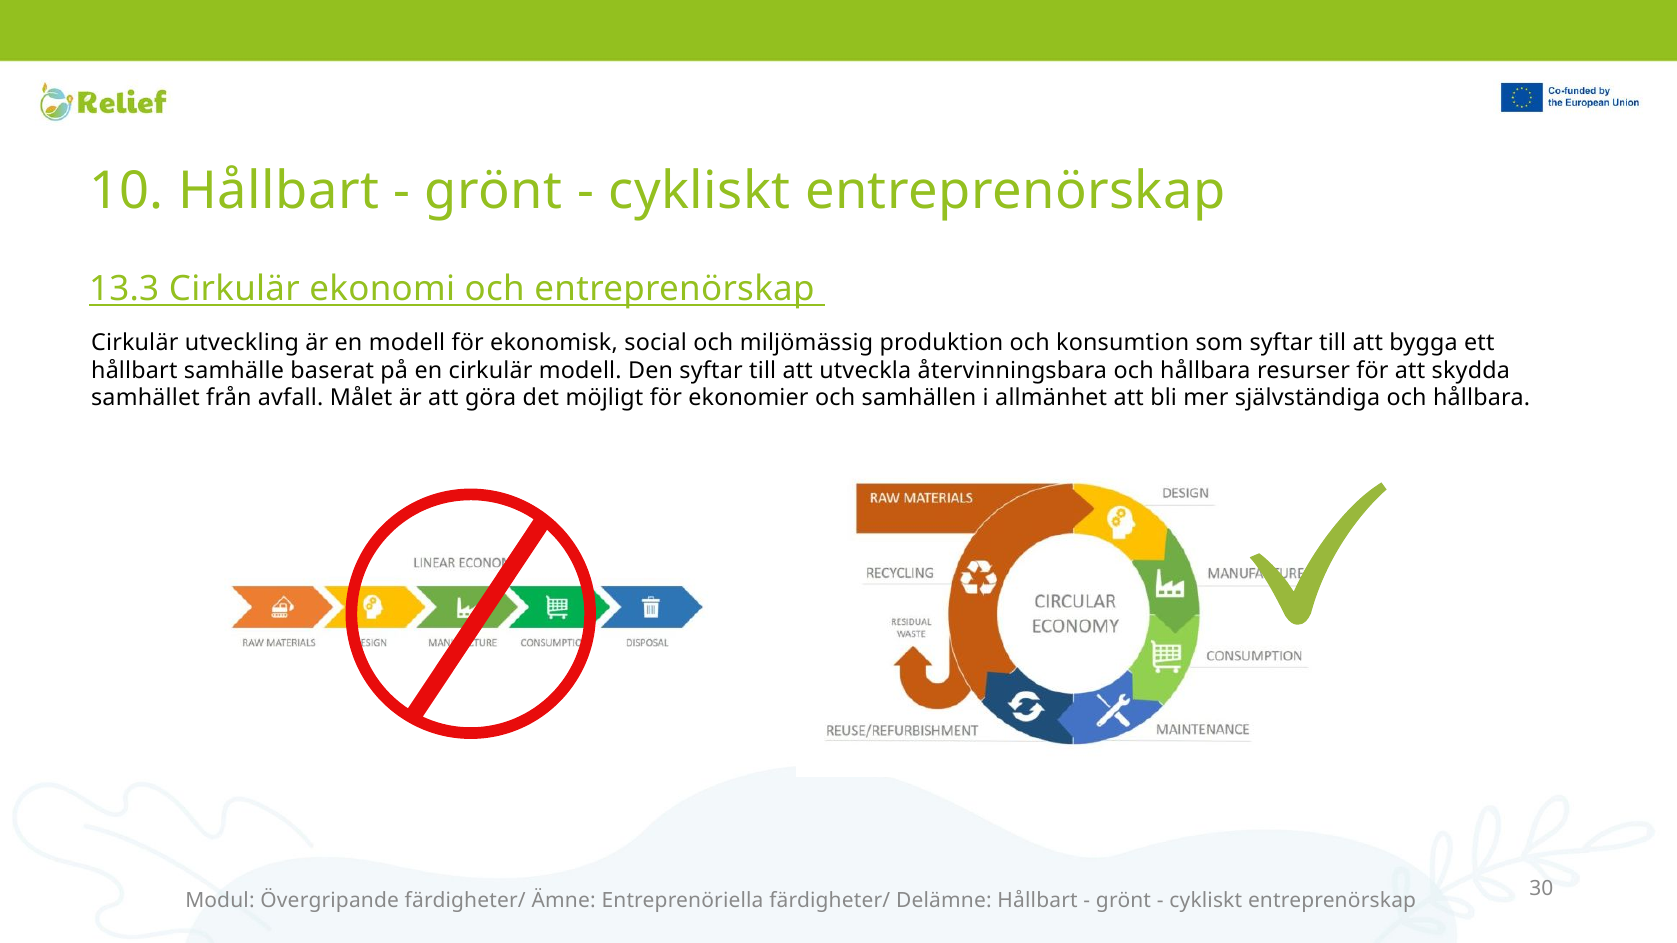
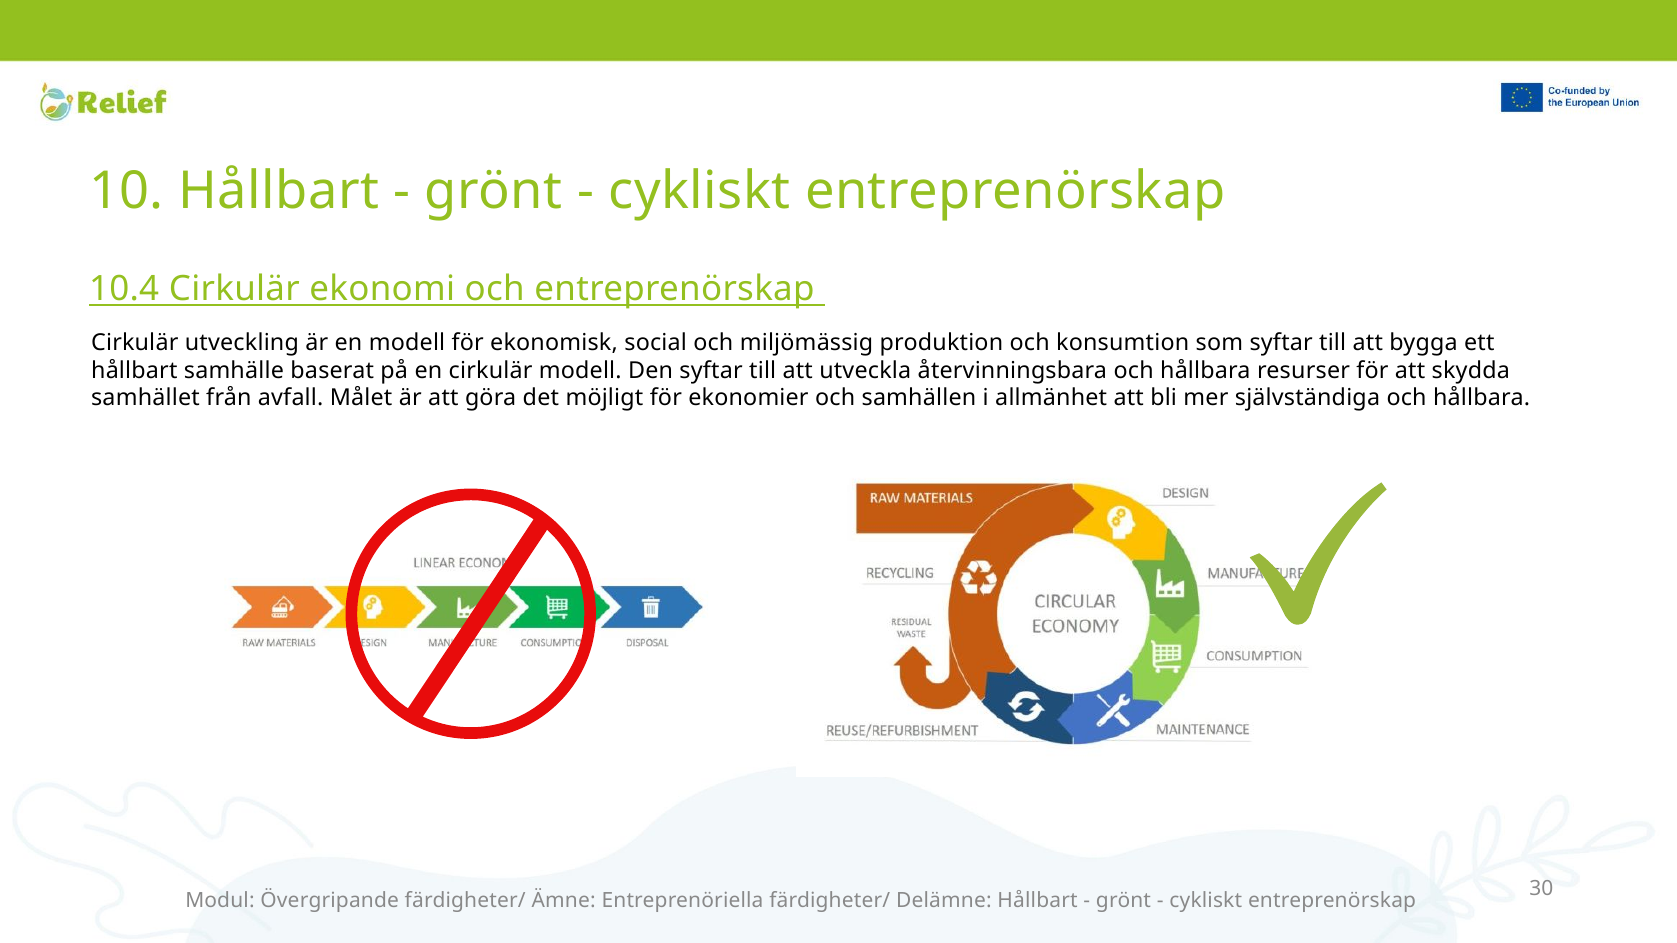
13.3: 13.3 -> 10.4 (124, 289)
